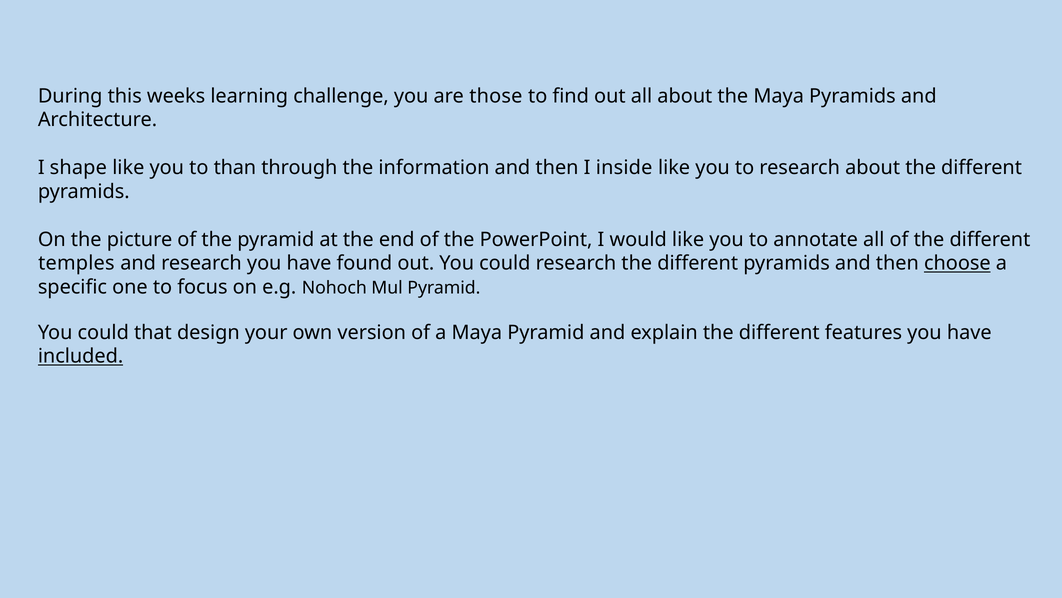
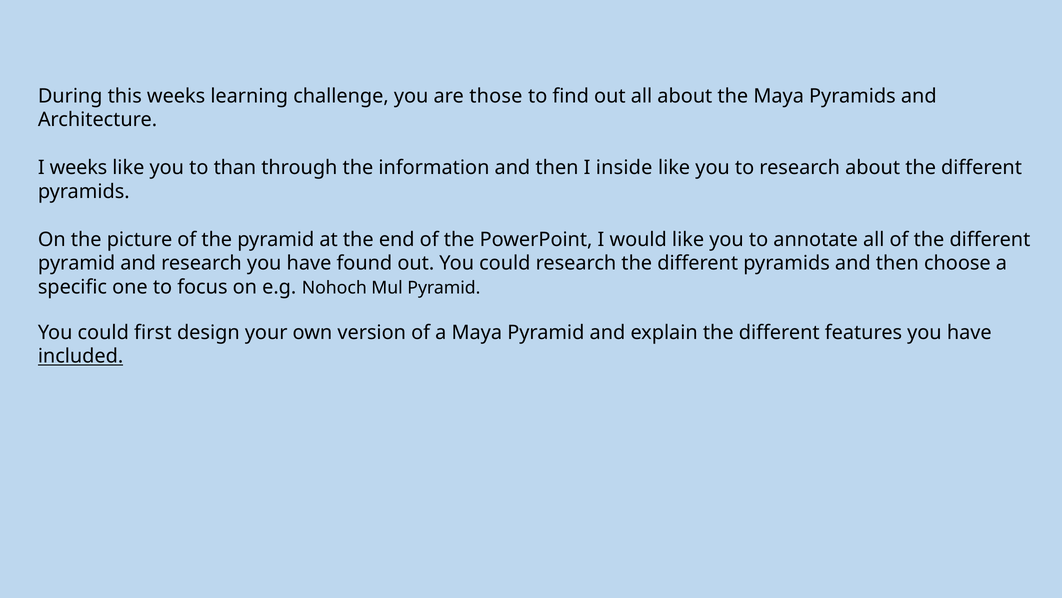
I shape: shape -> weeks (78, 168)
temples: temples -> pyramid (77, 263)
choose underline: present -> none (957, 263)
that: that -> first (153, 332)
